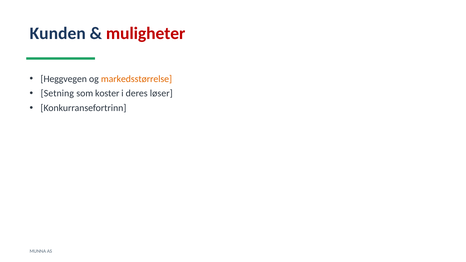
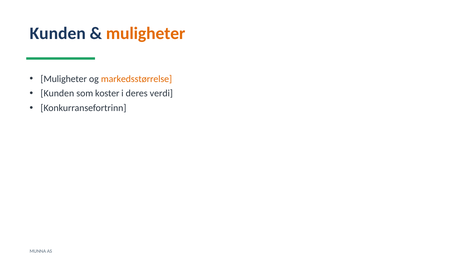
muligheter colour: red -> orange (146, 33)
Heggvegen: Heggvegen -> Muligheter (64, 79)
Setning: Setning -> Kunden (57, 93)
løser: løser -> verdi (161, 93)
